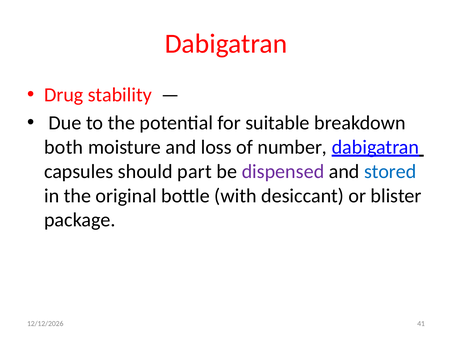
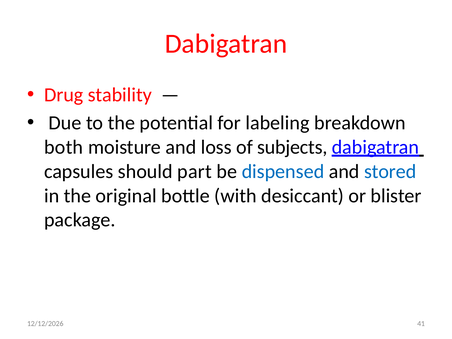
suitable: suitable -> labeling (278, 123)
number: number -> subjects (292, 147)
dispensed colour: purple -> blue (283, 172)
